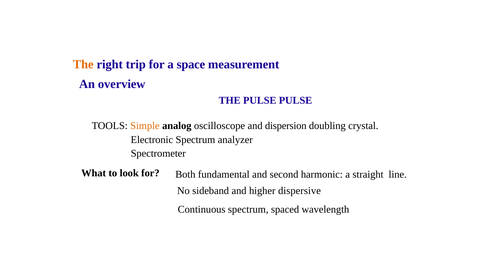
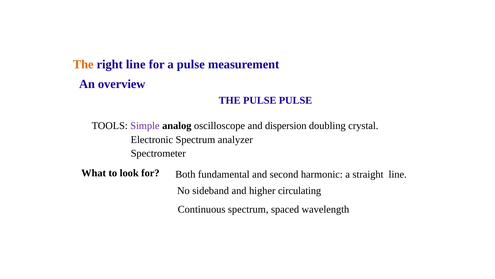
right trip: trip -> line (136, 64)
a space: space -> pulse (191, 64)
Simple colour: orange -> purple (145, 125)
dispersive: dispersive -> circulating (300, 190)
